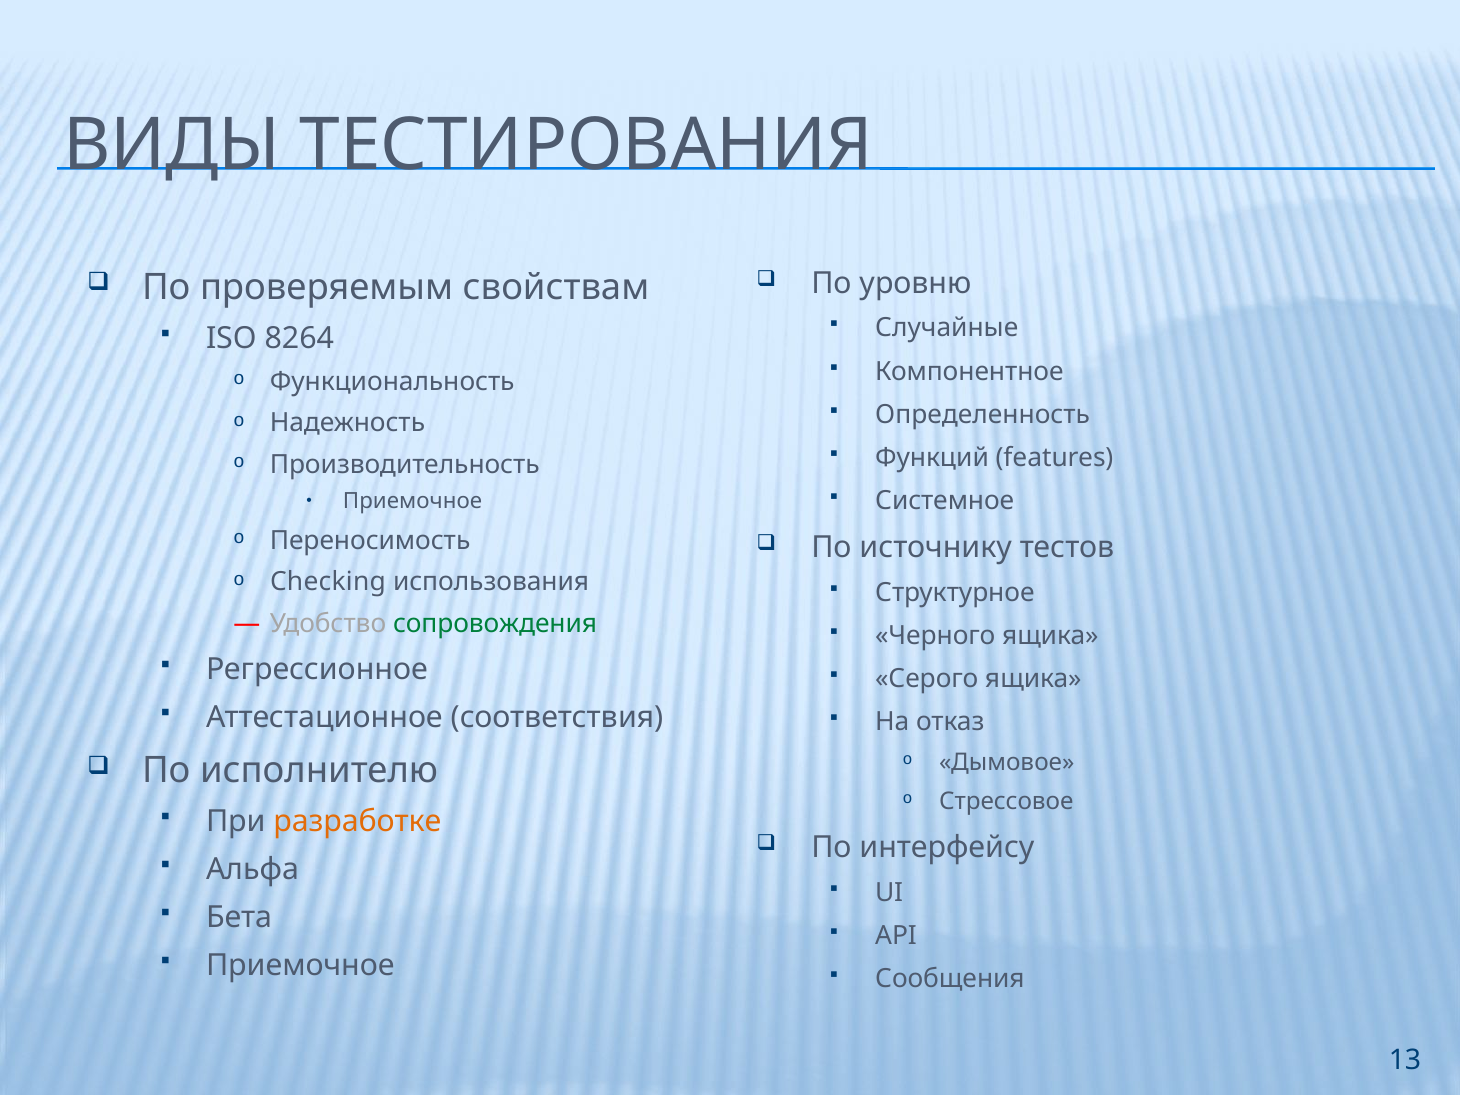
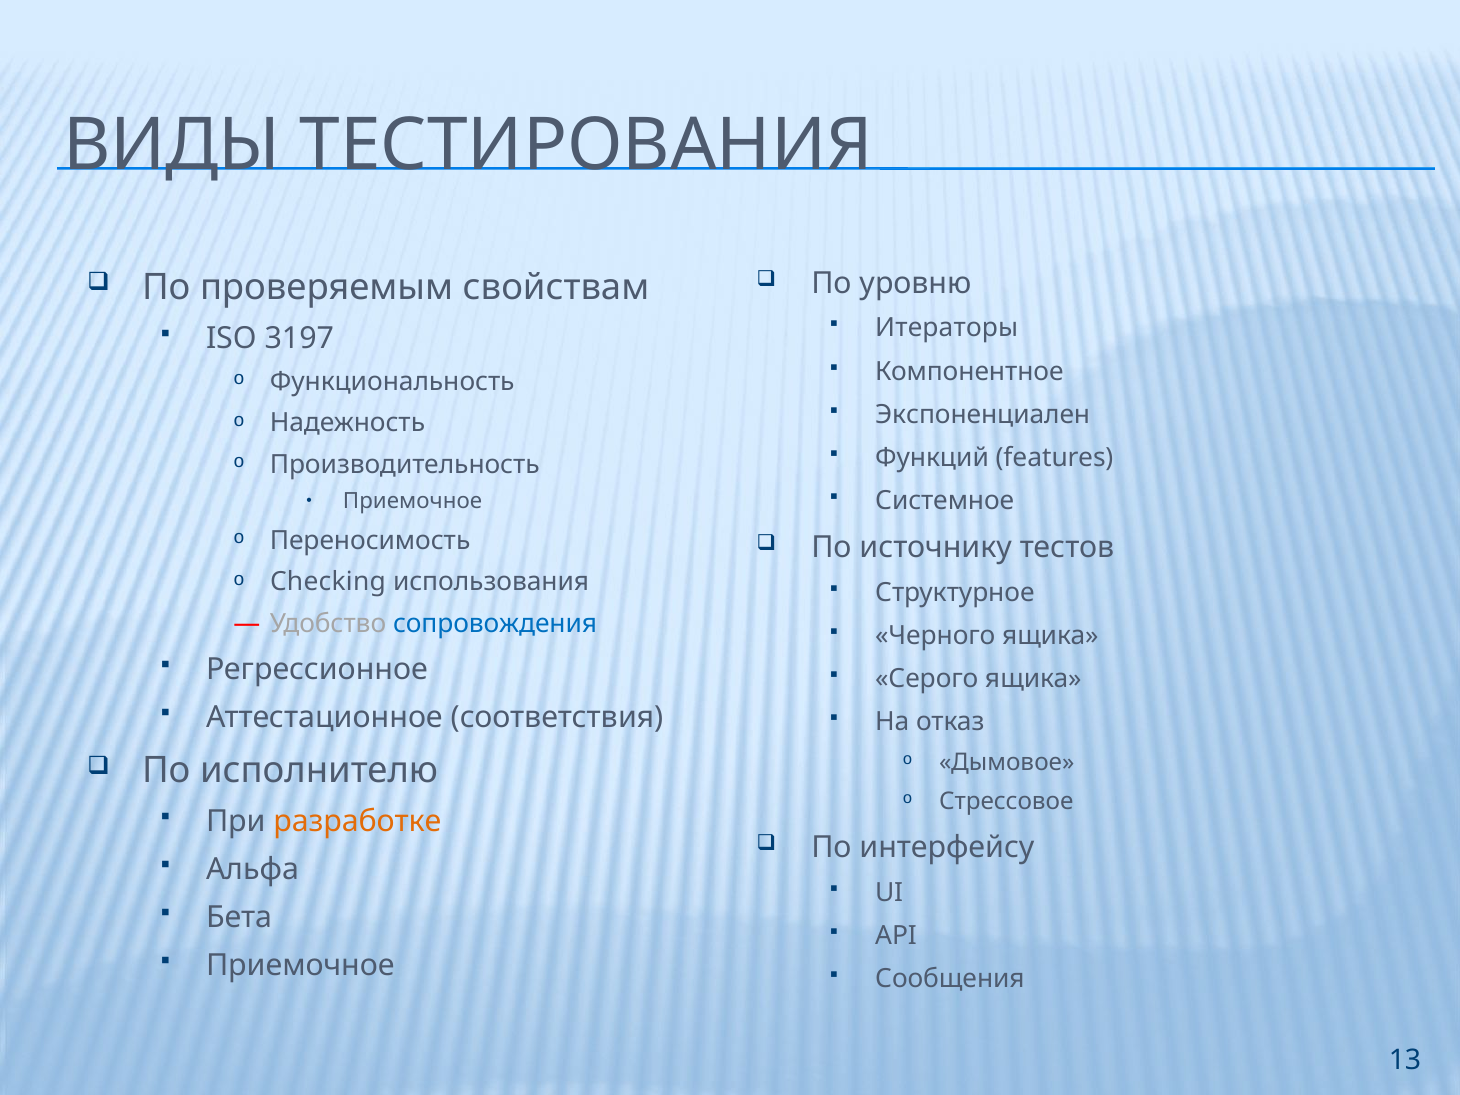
Случайные: Случайные -> Итераторы (947, 328)
8264: 8264 -> 3197 (299, 338)
Определенность: Определенность -> Экспоненциален (983, 414)
сопровождения colour: green -> blue (495, 624)
